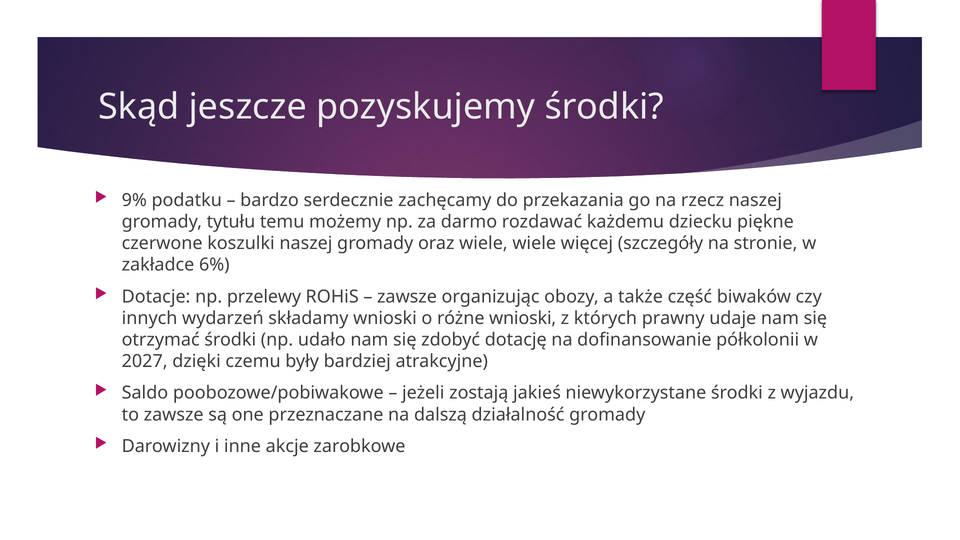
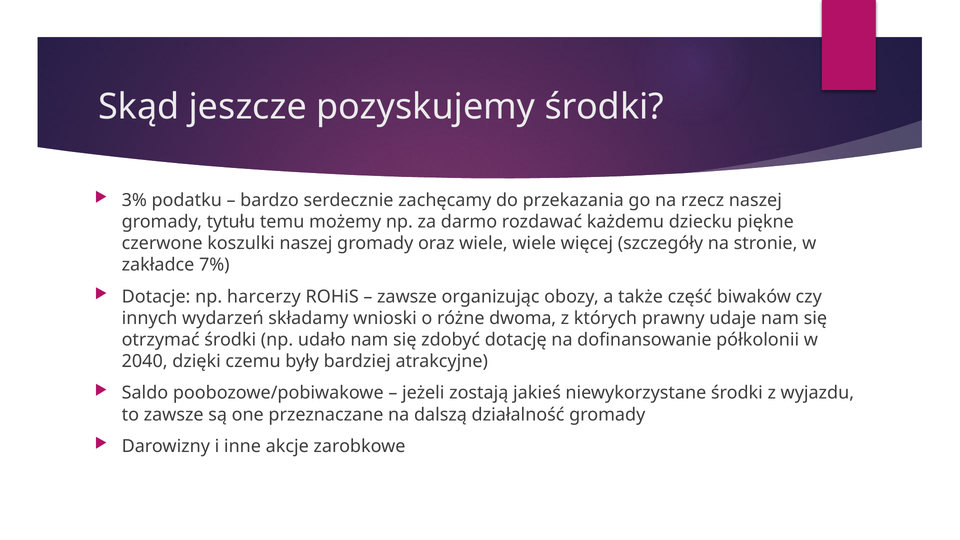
9%: 9% -> 3% (134, 200)
6%: 6% -> 7% (214, 265)
przelewy: przelewy -> harcerzy (264, 297)
różne wnioski: wnioski -> dwoma (523, 318)
2027: 2027 -> 2040 (145, 361)
